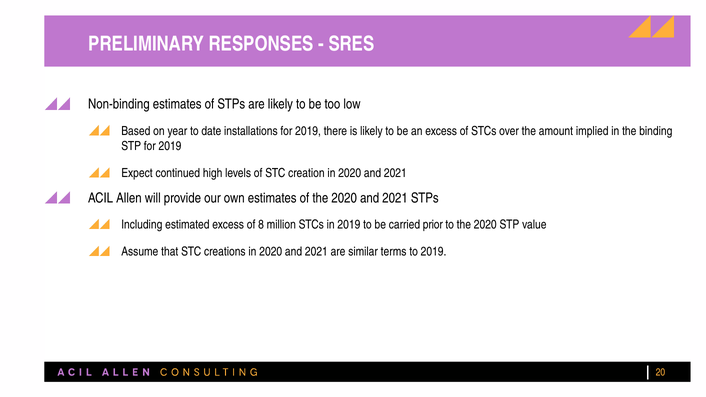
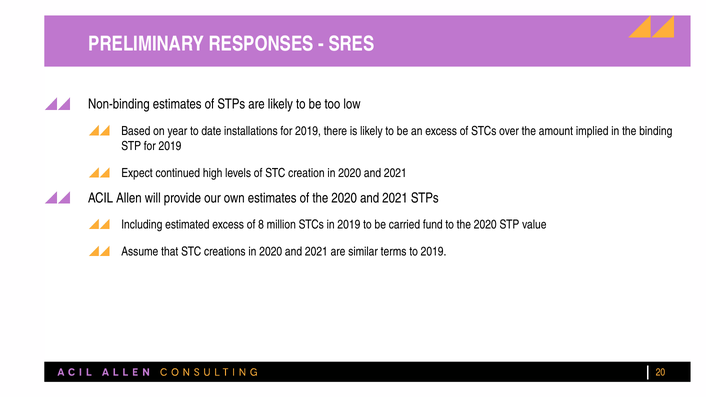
prior: prior -> fund (433, 225)
